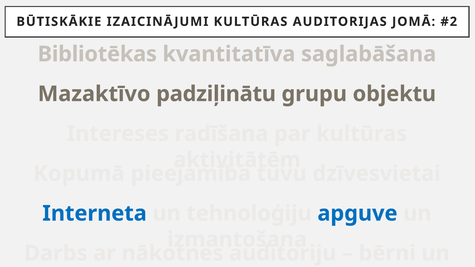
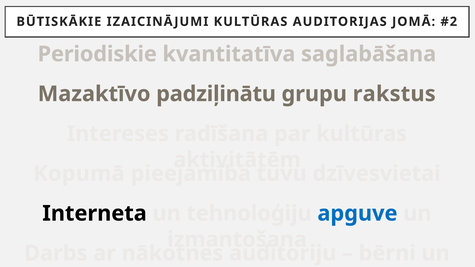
Bibliotēkas: Bibliotēkas -> Periodiskie (97, 54)
objektu: objektu -> rakstus (394, 94)
Interneta colour: blue -> black (95, 214)
